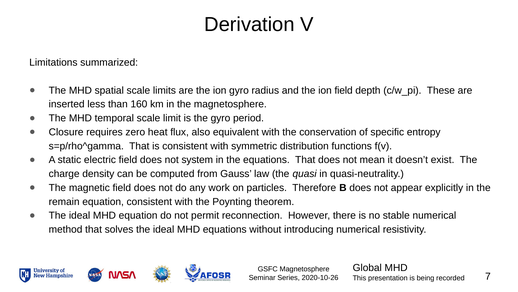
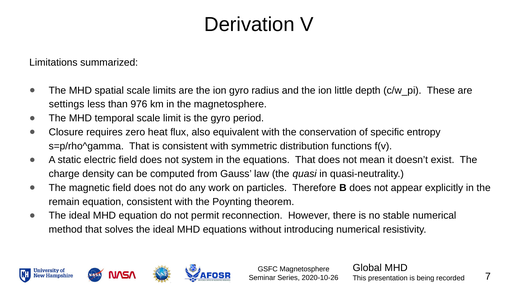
ion field: field -> little (344, 90)
inserted: inserted -> settings (67, 104)
160: 160 -> 976 (139, 104)
